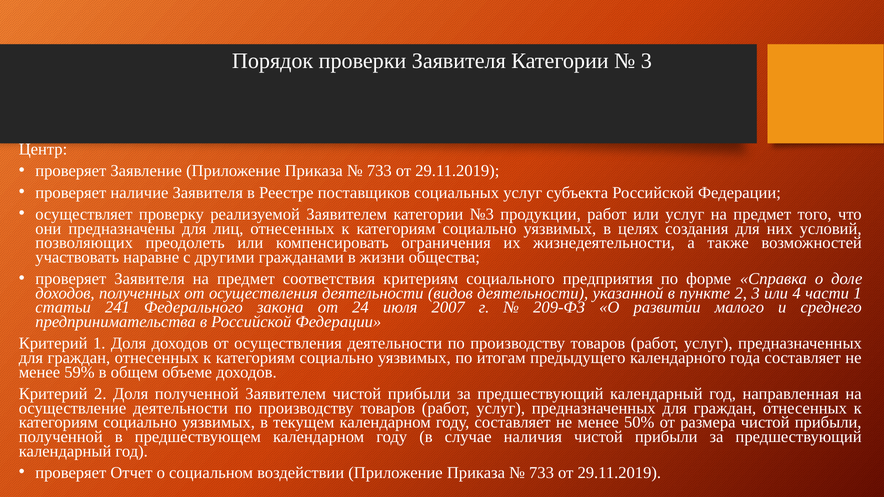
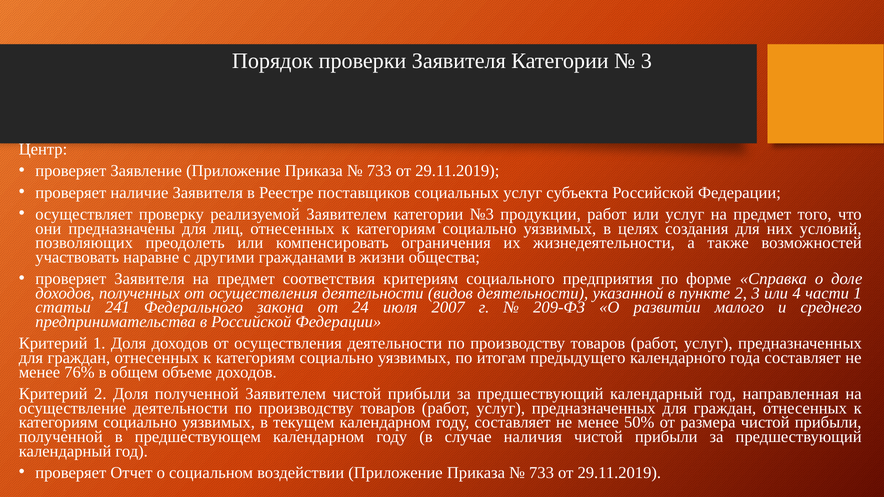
59%: 59% -> 76% (79, 372)
